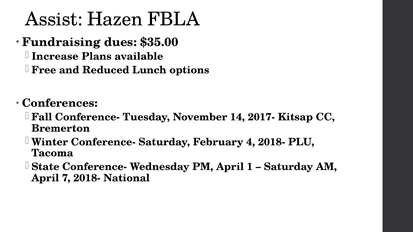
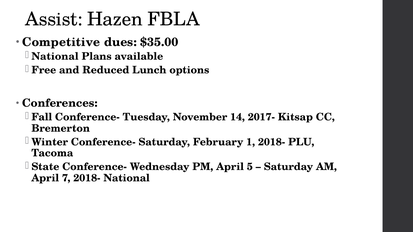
Fundraising: Fundraising -> Competitive (61, 42)
Increase: Increase -> National (55, 56)
4: 4 -> 1 (251, 142)
1: 1 -> 5 (250, 167)
